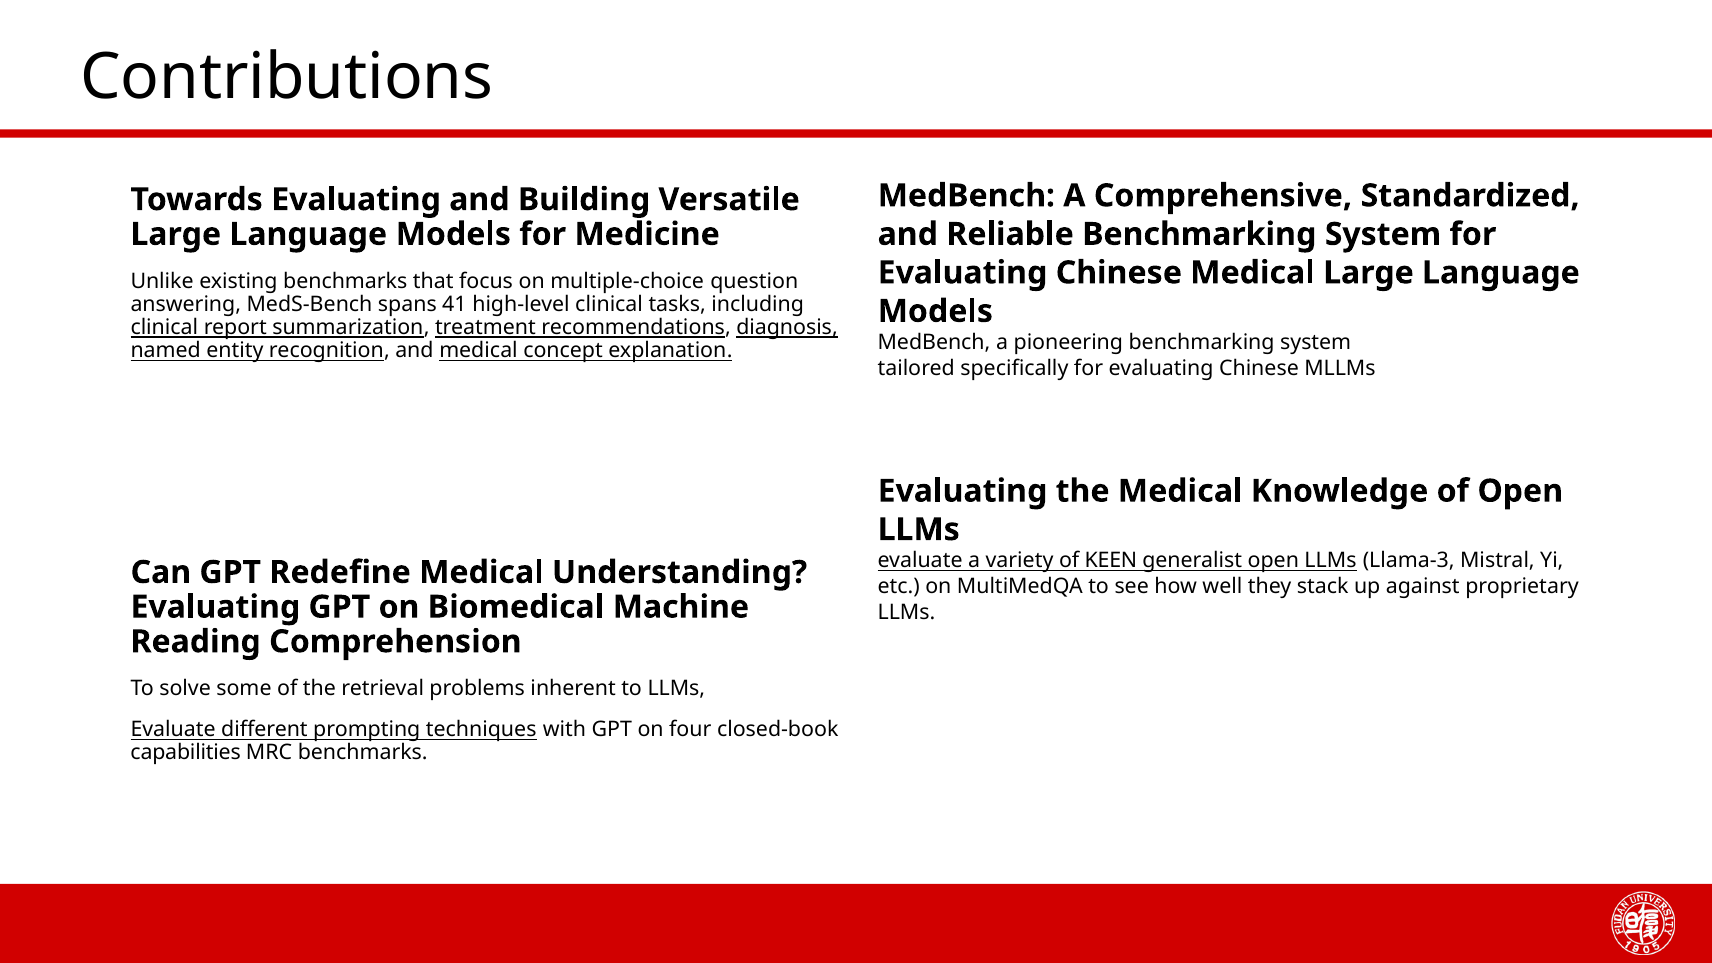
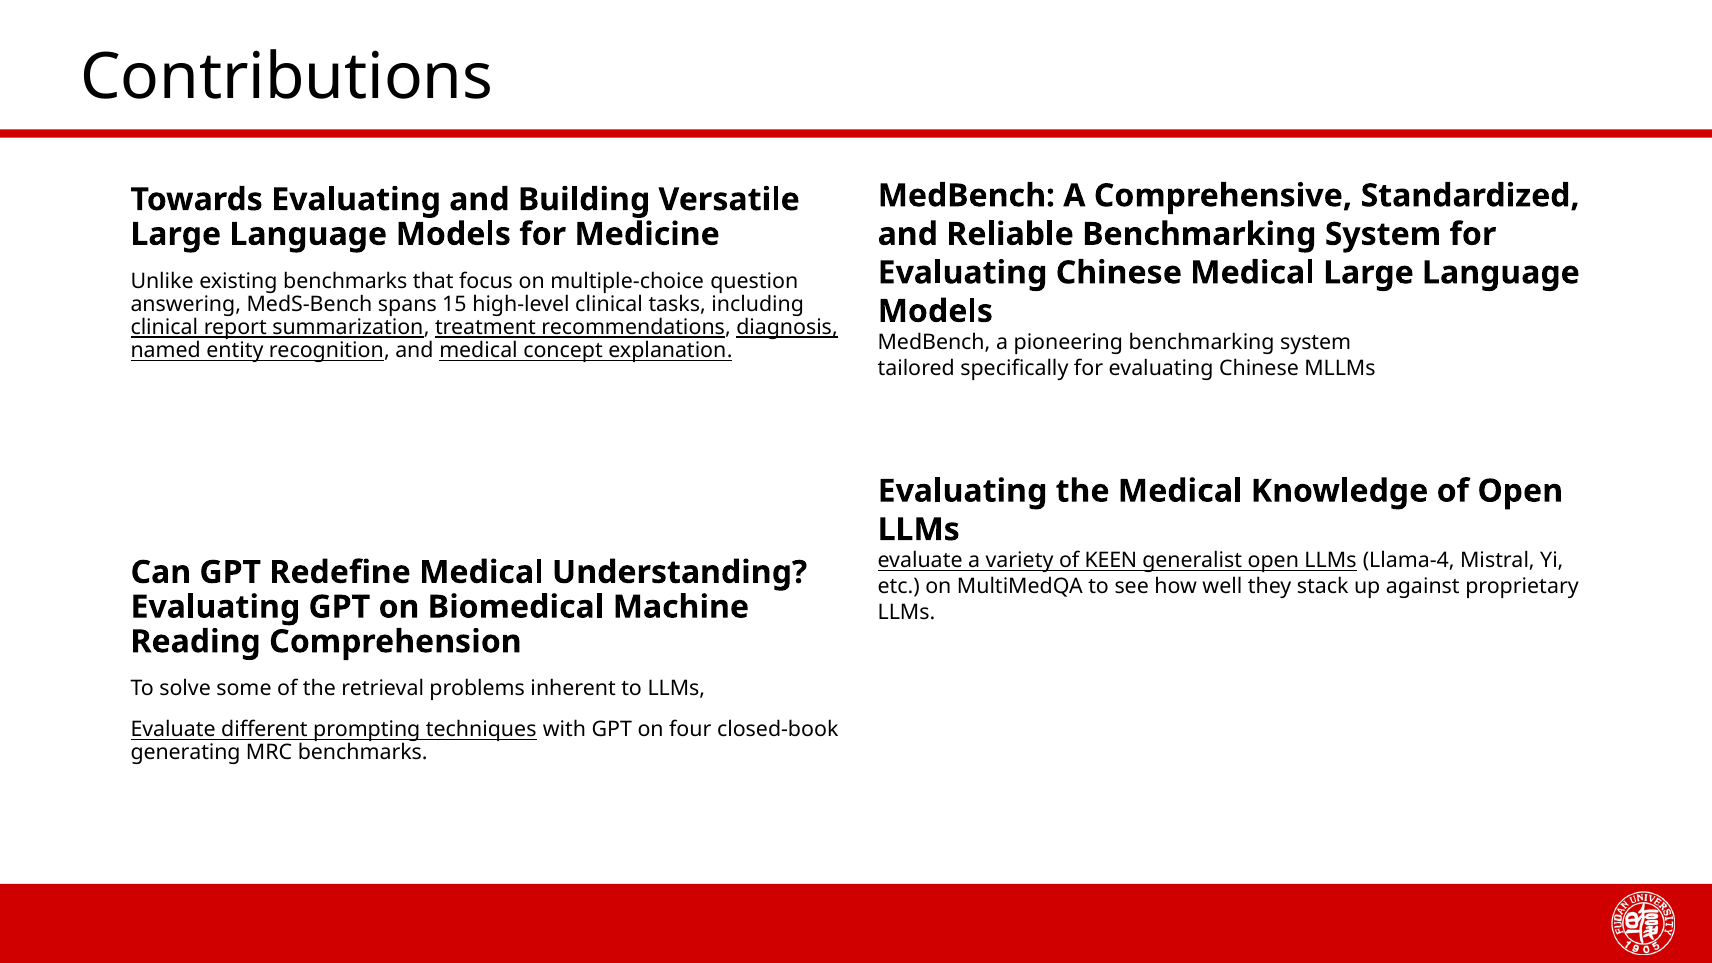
41: 41 -> 15 (454, 304)
Llama-3: Llama-3 -> Llama-4 (1409, 561)
capabilities: capabilities -> generating (186, 753)
